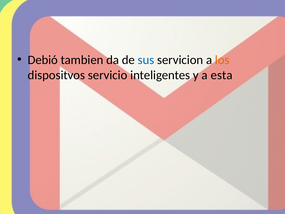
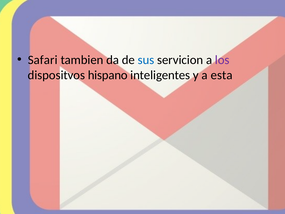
Debió: Debió -> Safari (43, 60)
los colour: orange -> purple (222, 60)
servicio: servicio -> hispano (108, 75)
